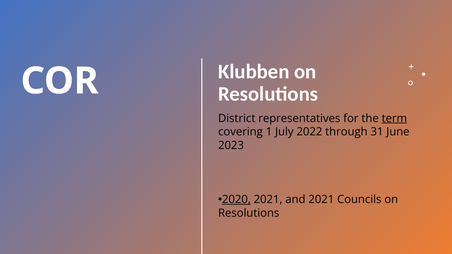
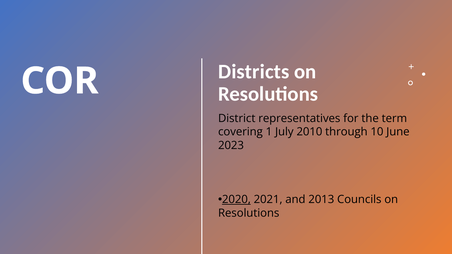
Klubben: Klubben -> Districts (254, 72)
term underline: present -> none (394, 118)
2022: 2022 -> 2010 (309, 132)
31: 31 -> 10 (377, 132)
and 2021: 2021 -> 2013 (321, 200)
